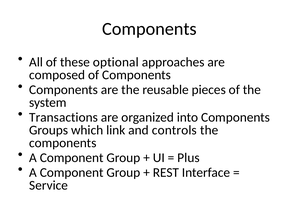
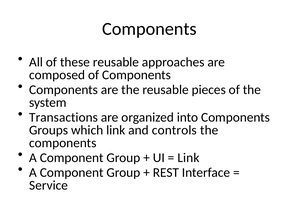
these optional: optional -> reusable (116, 62)
Plus: Plus -> Link (188, 158)
